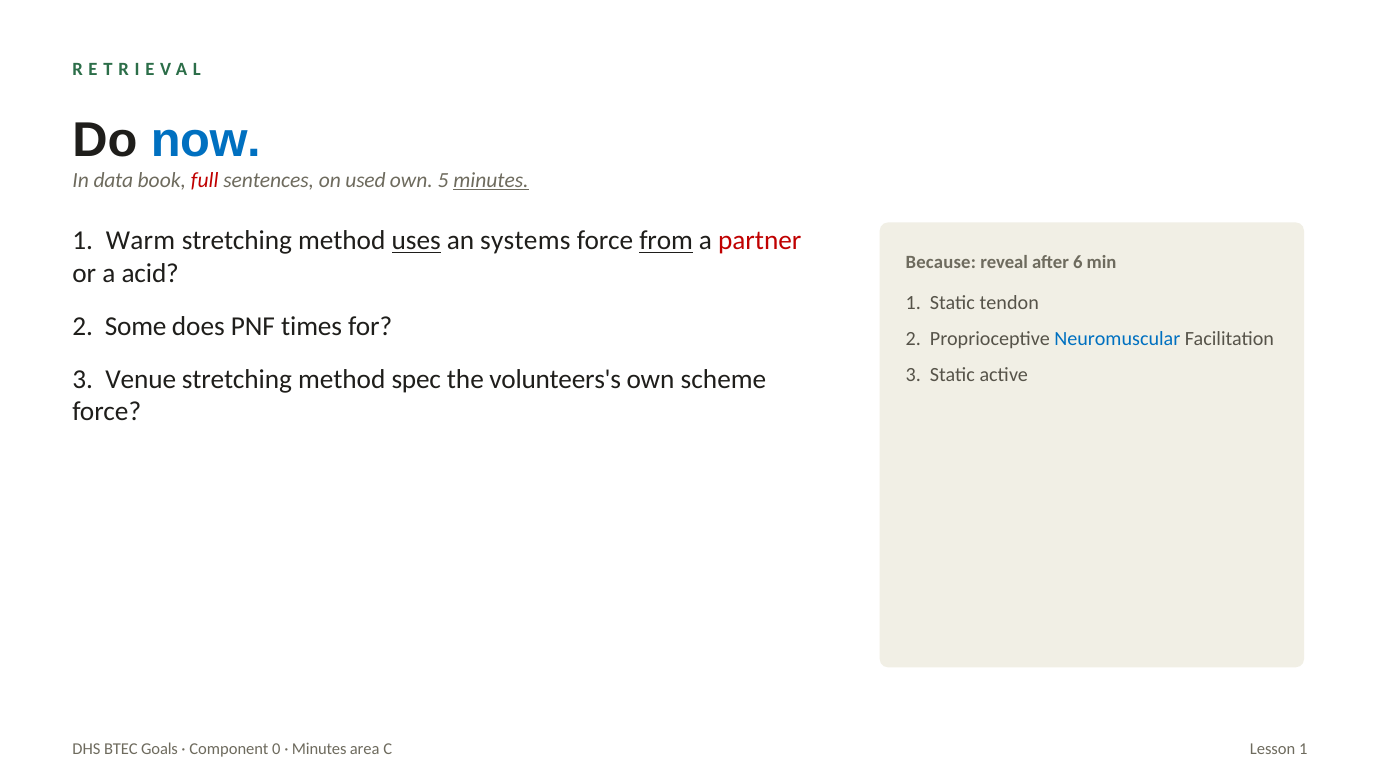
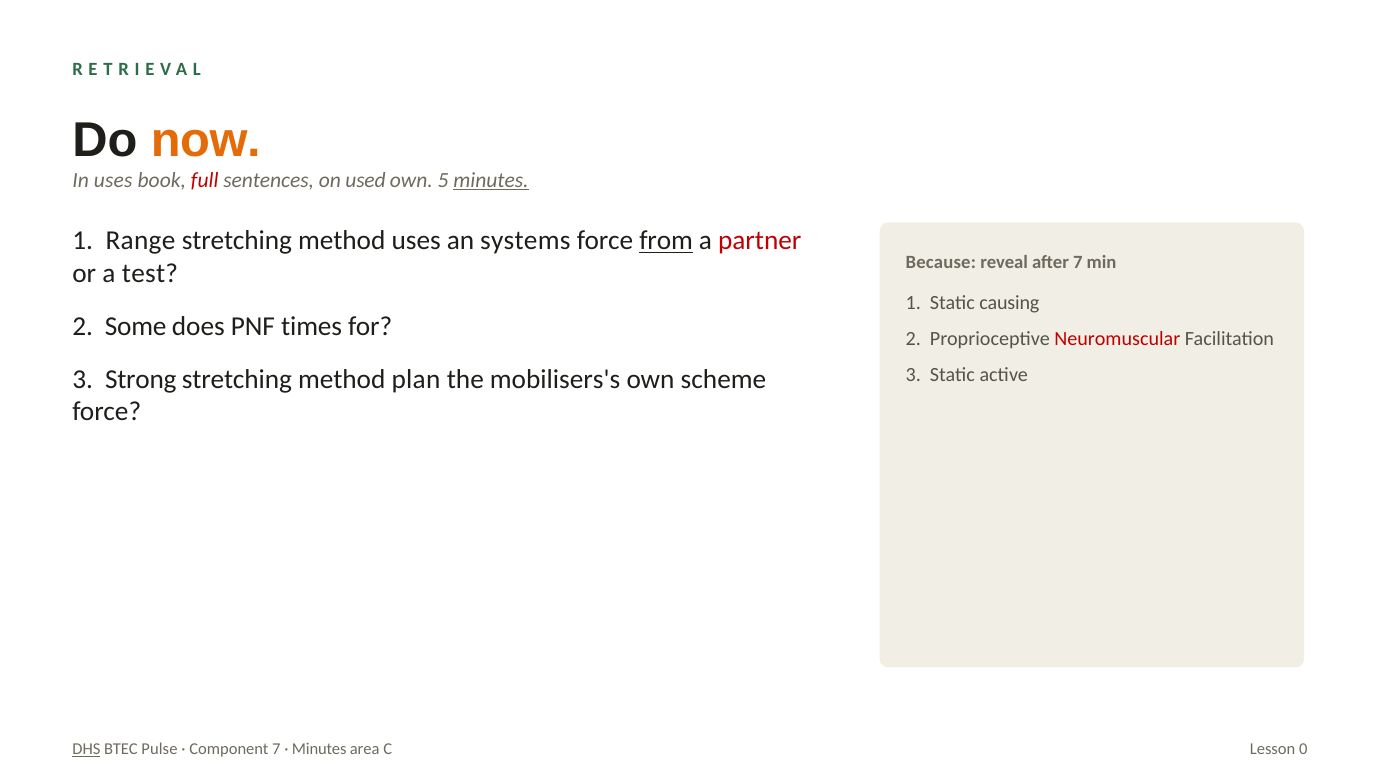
now colour: blue -> orange (206, 140)
In data: data -> uses (113, 180)
Warm: Warm -> Range (140, 241)
uses underline: present -> none (416, 241)
after 6: 6 -> 7 (1078, 263)
acid: acid -> test (150, 274)
tendon: tendon -> causing (1009, 303)
Neuromuscular colour: blue -> red (1117, 339)
Venue: Venue -> Strong (141, 379)
spec: spec -> plan (416, 379)
volunteers's: volunteers's -> mobilisers's (555, 379)
DHS underline: none -> present (86, 749)
Goals: Goals -> Pulse (159, 749)
Component 0: 0 -> 7 (276, 749)
Lesson 1: 1 -> 0 (1303, 749)
